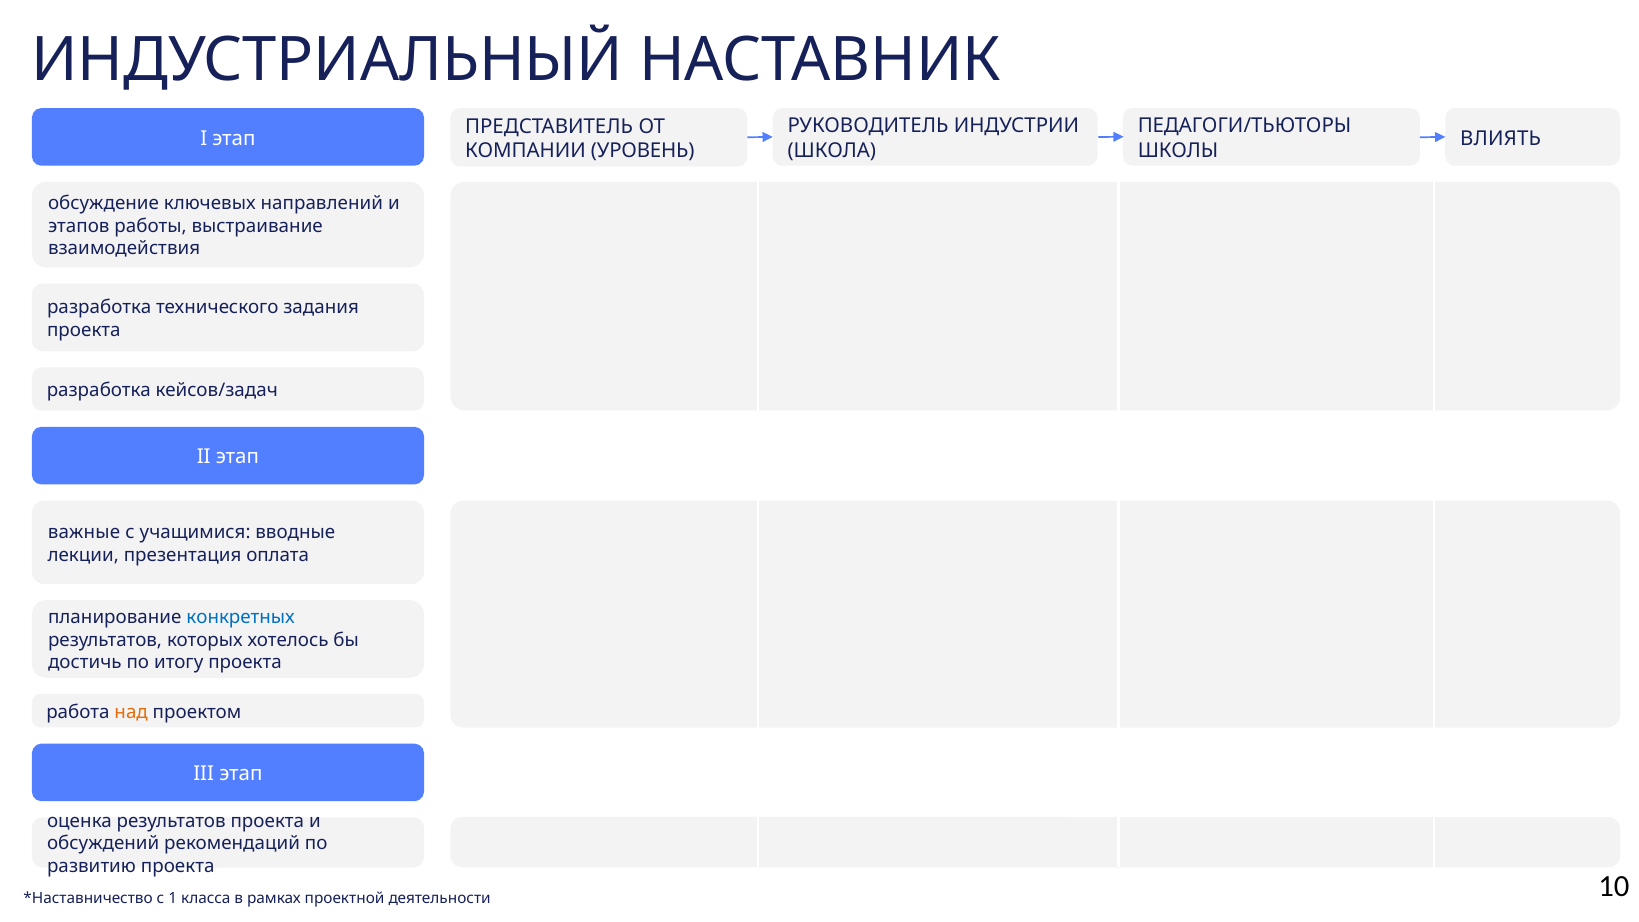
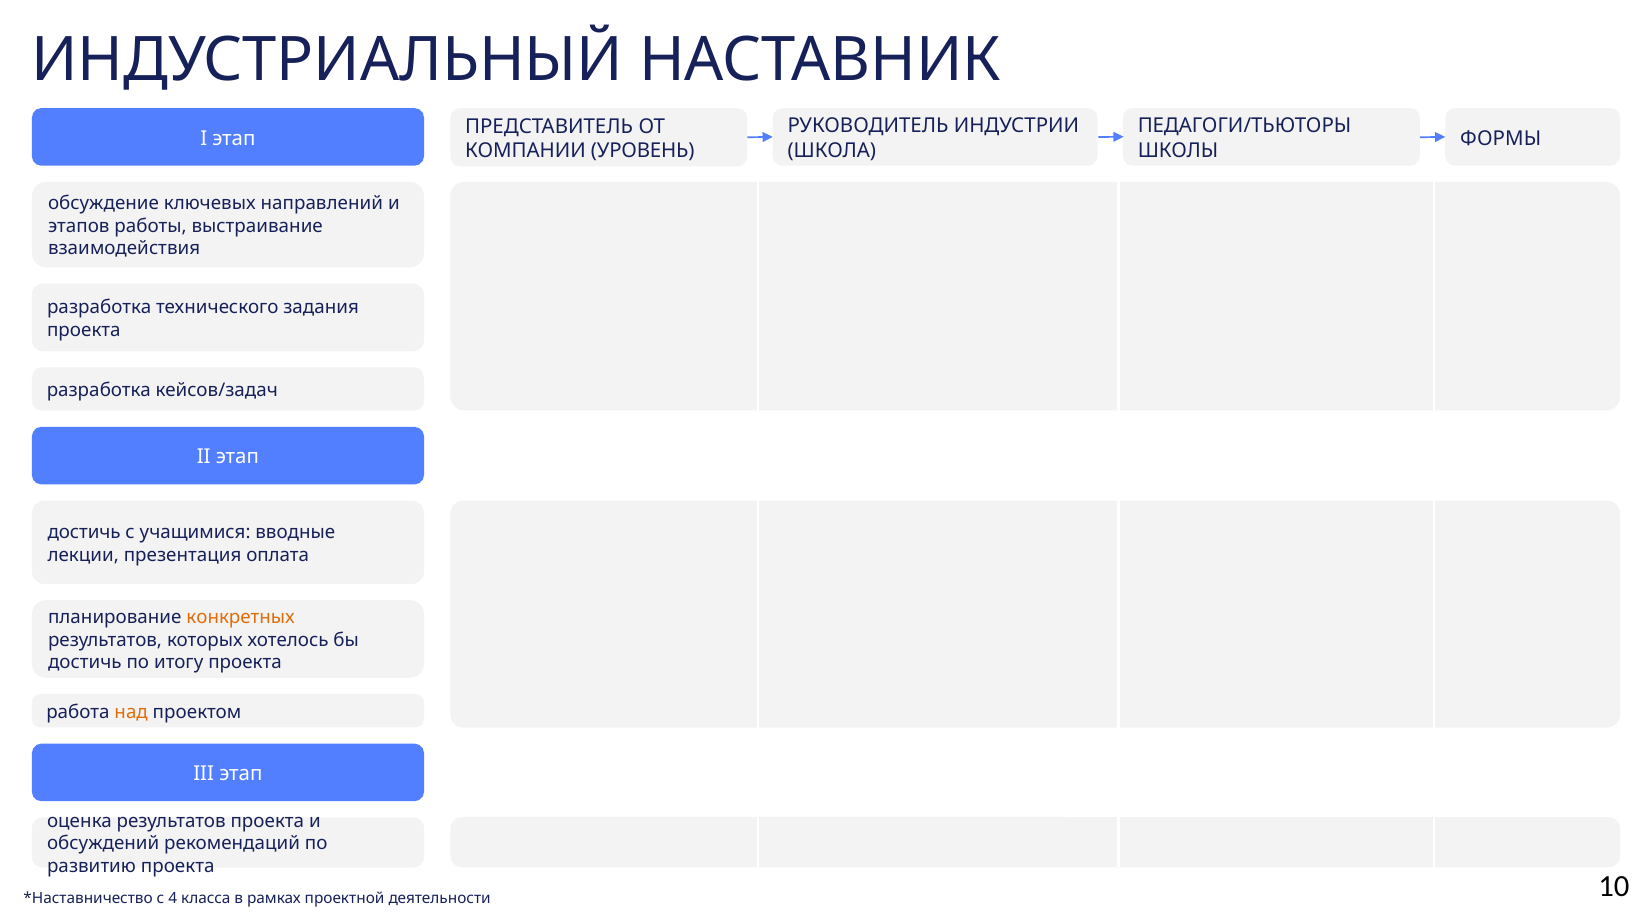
ВЛИЯТЬ: ВЛИЯТЬ -> ФОРМЫ (1501, 138)
важные: важные -> достичь (84, 532)
конкретных colour: blue -> orange (241, 618)
1: 1 -> 4 (173, 899)
